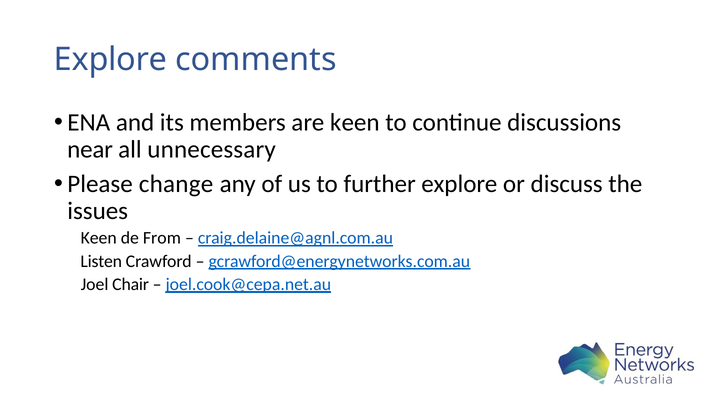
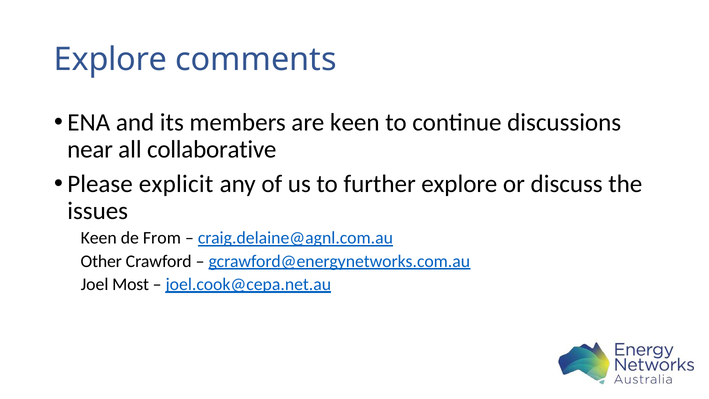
unnecessary: unnecessary -> collaborative (212, 149)
change: change -> explicit (176, 184)
Listen: Listen -> Other (101, 261)
Chair: Chair -> Most (131, 284)
